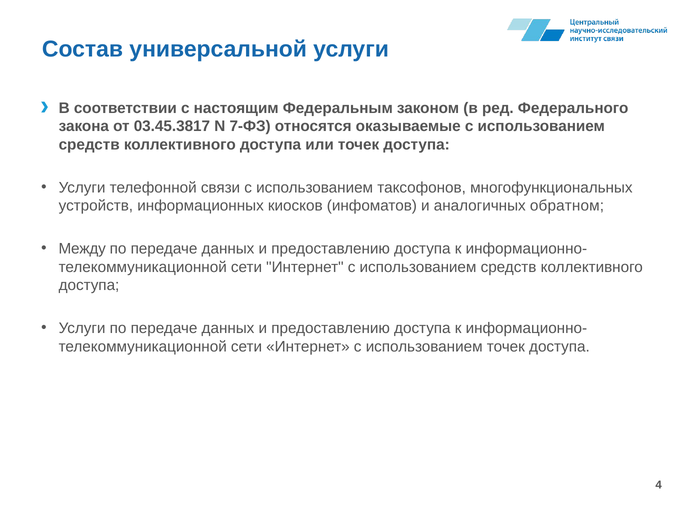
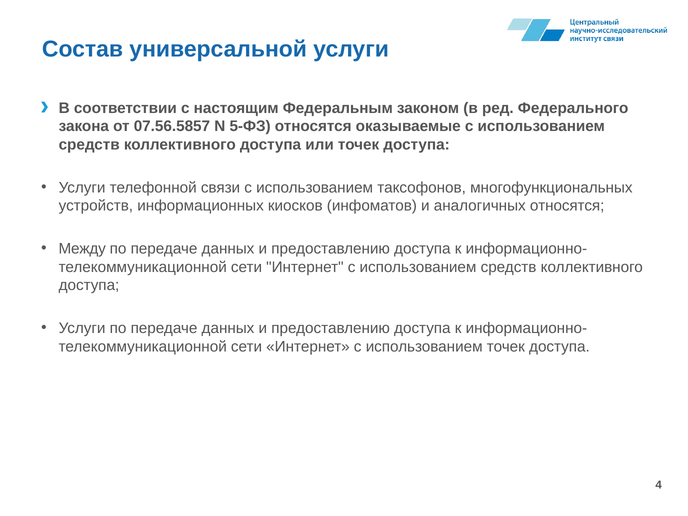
03.45.3817: 03.45.3817 -> 07.56.5857 (172, 126)
7-ФЗ: 7-ФЗ -> 5-ФЗ (250, 126)
аналогичных обратном: обратном -> относятся (567, 206)
